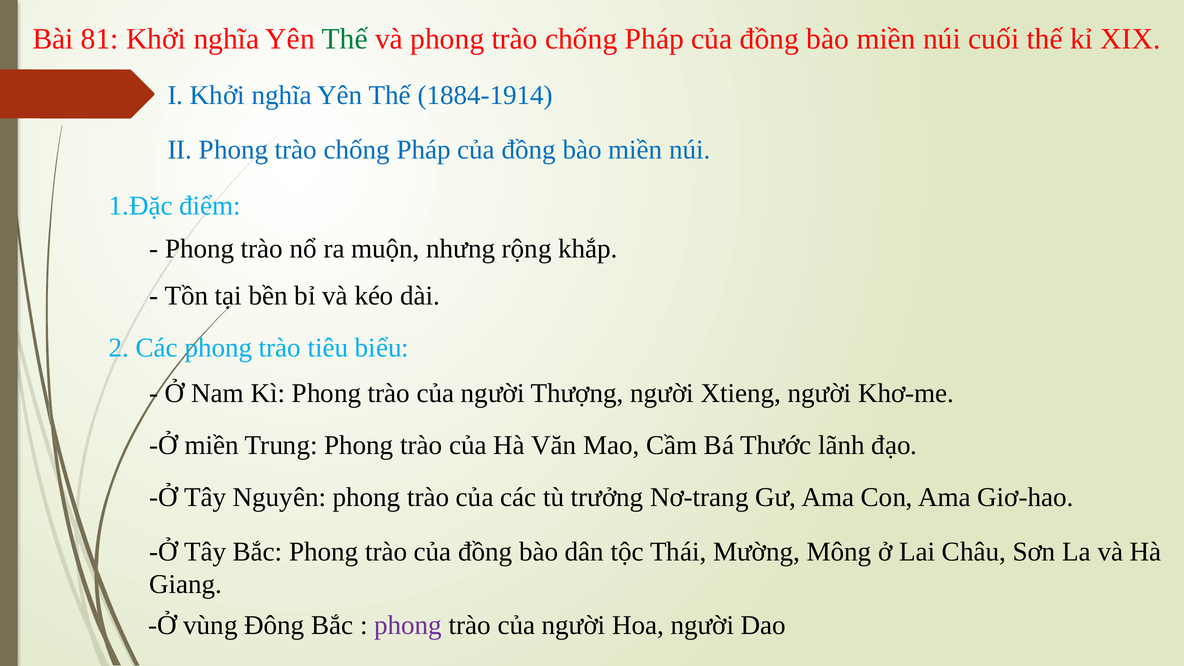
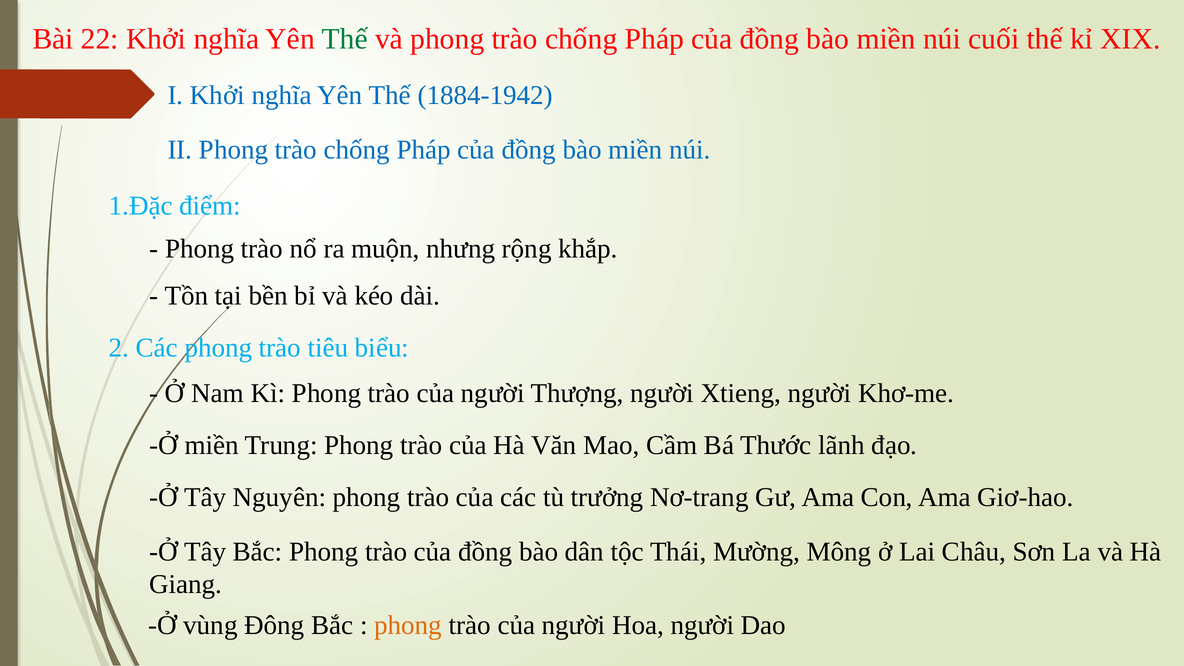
81: 81 -> 22 (100, 39)
1884-1914: 1884-1914 -> 1884-1942 (485, 95)
phong colour: purple -> orange (408, 626)
